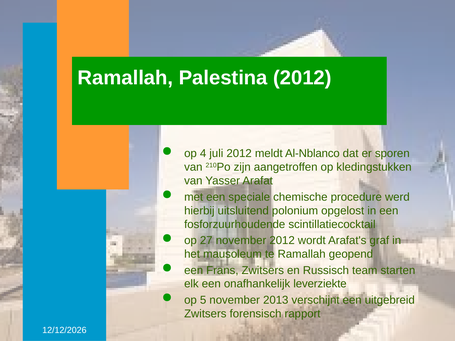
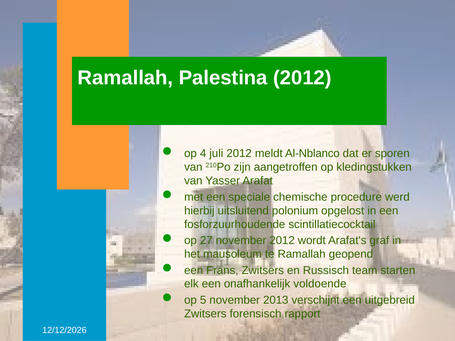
leverziekte: leverziekte -> voldoende (320, 284)
